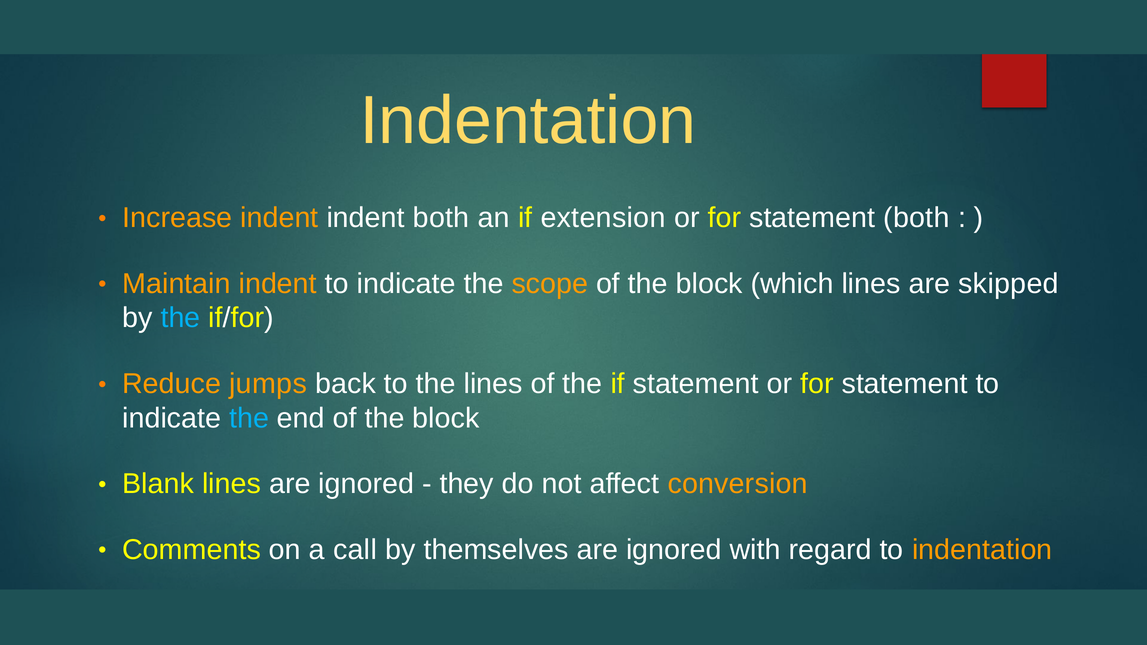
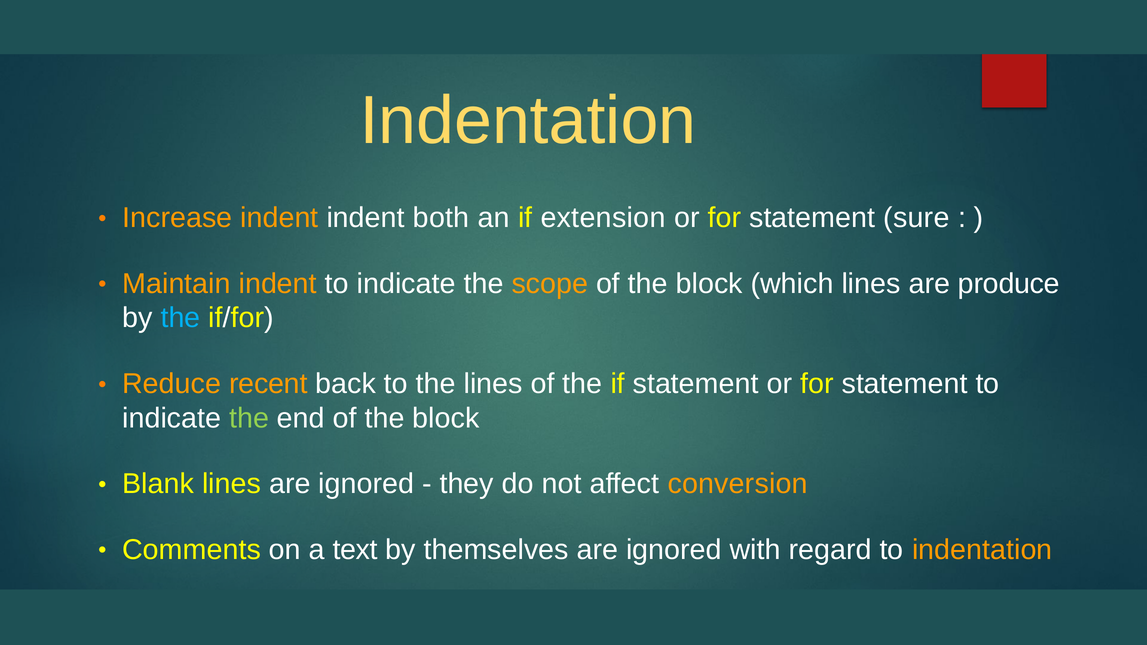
statement both: both -> sure (916, 218)
skipped: skipped -> produce (1009, 284)
jumps: jumps -> recent (268, 384)
the colour: light blue -> light green (249, 418)
call: call -> text (355, 550)
